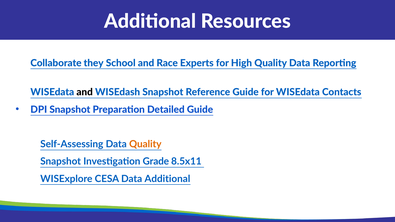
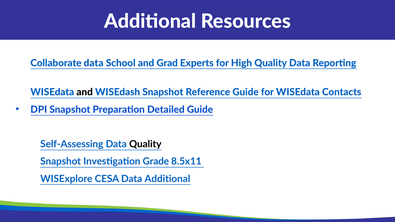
Collaborate they: they -> data (94, 63)
Race: Race -> Grad (167, 63)
Quality colour: orange -> black (145, 144)
